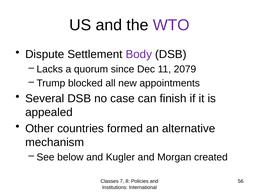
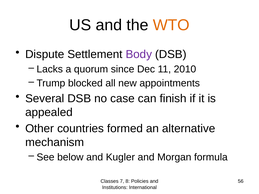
WTO colour: purple -> orange (171, 25)
2079: 2079 -> 2010 (185, 69)
created: created -> formula (211, 157)
